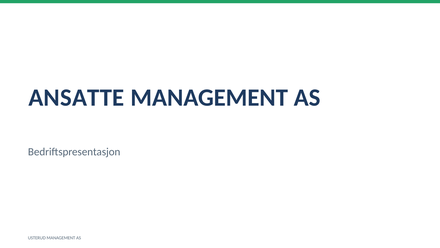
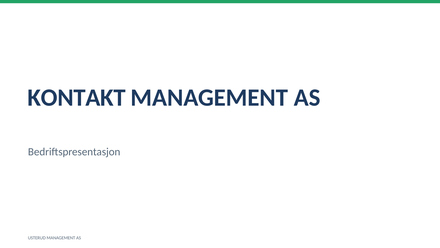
ANSATTE: ANSATTE -> KONTAKT (77, 98)
